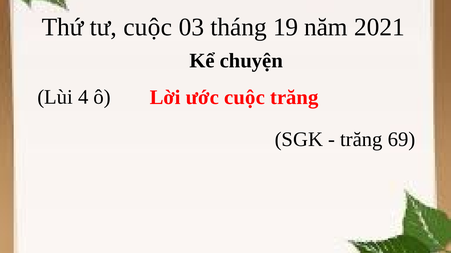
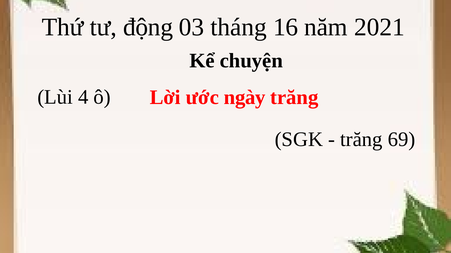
tư cuộc: cuộc -> động (148, 27)
19: 19 -> 16 (286, 27)
ước cuộc: cuộc -> ngày (245, 98)
